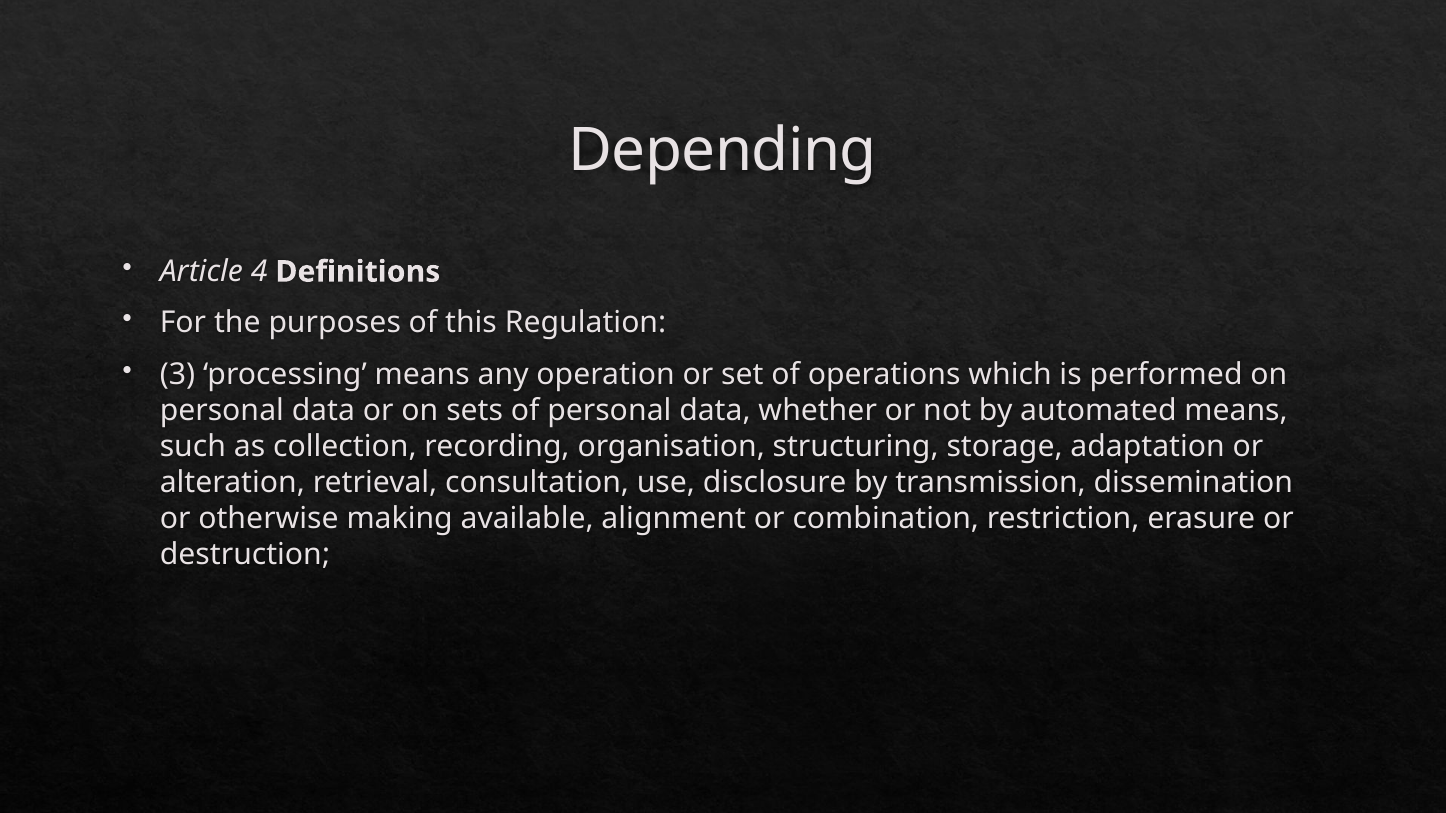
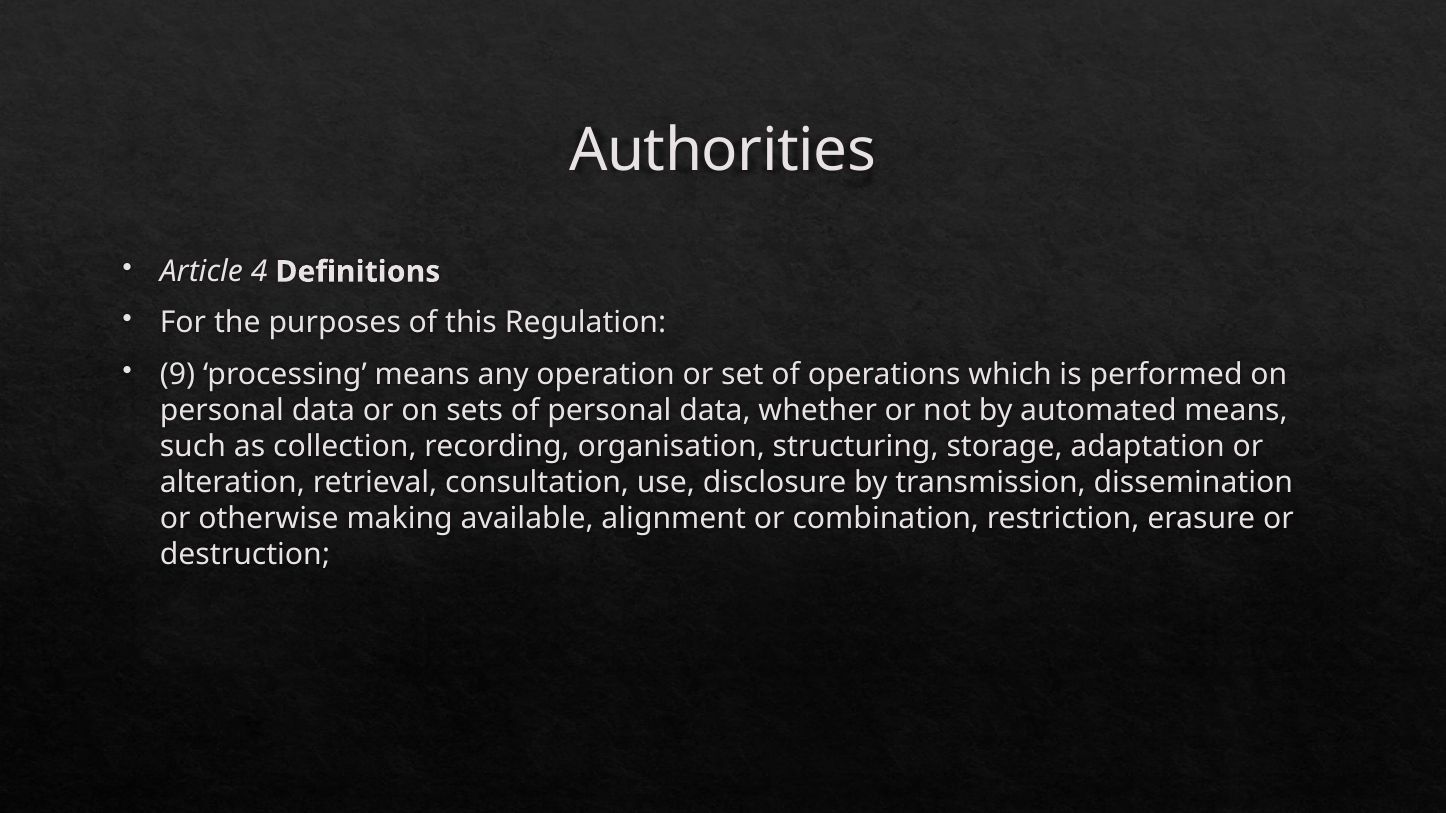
Depending: Depending -> Authorities (723, 151)
3: 3 -> 9 (178, 374)
